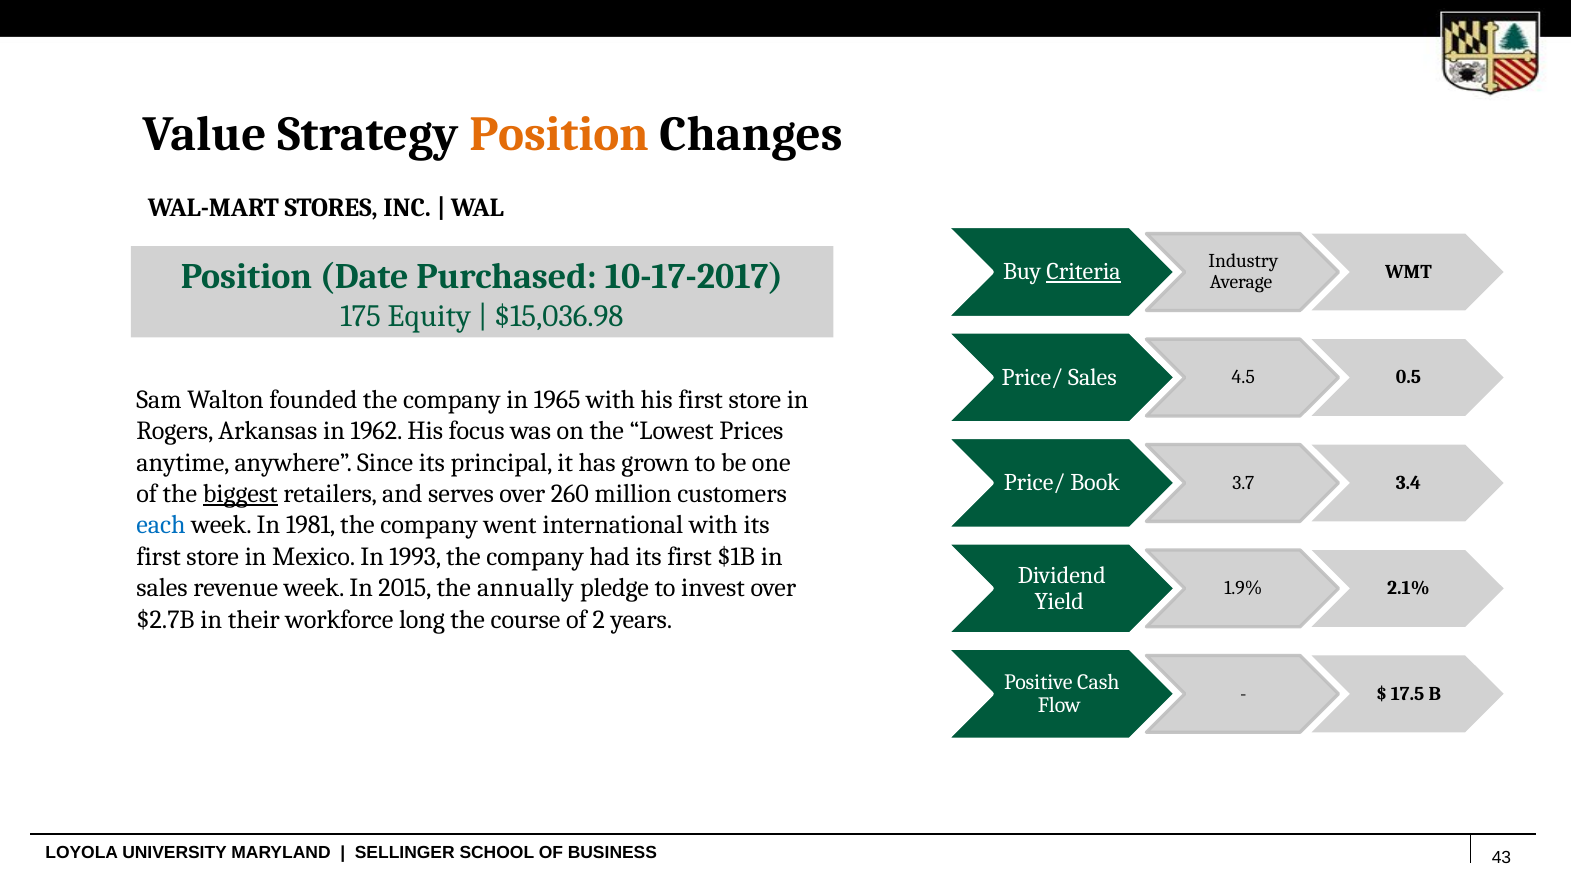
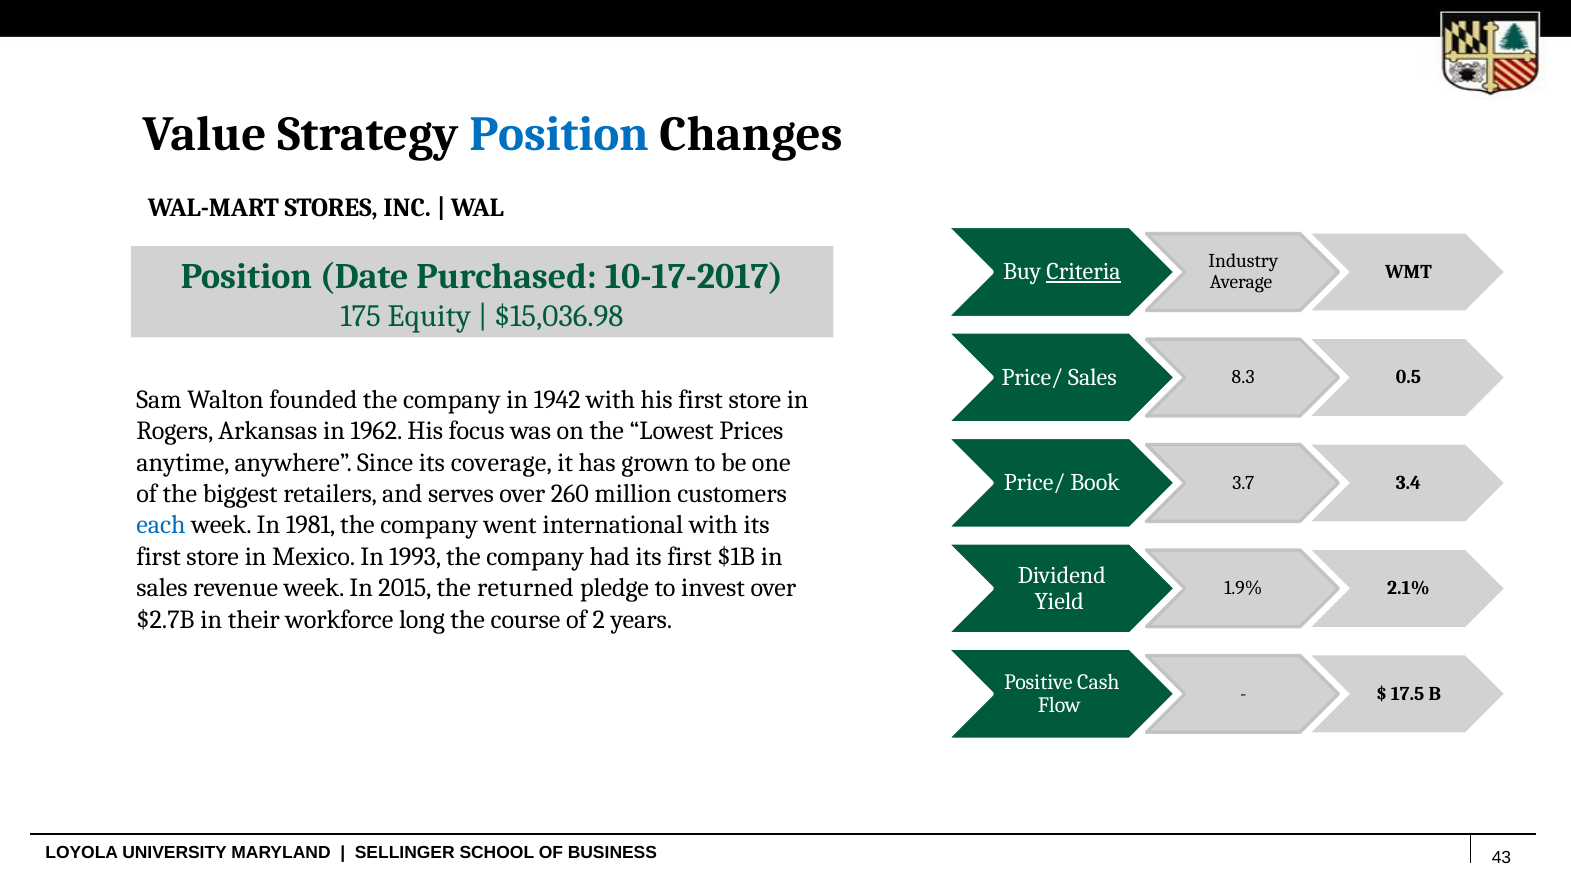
Position colour: orange -> blue (559, 135)
4.5: 4.5 -> 8.3 (1243, 378)
1965: 1965 -> 1942 (557, 400)
principal: principal -> coverage (501, 463)
biggest underline: present -> none (240, 494)
annually: annually -> returned (525, 589)
